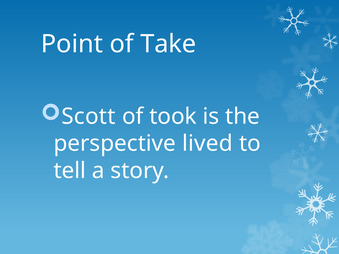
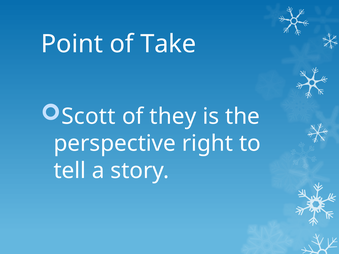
took: took -> they (173, 117)
lived: lived -> right (207, 144)
